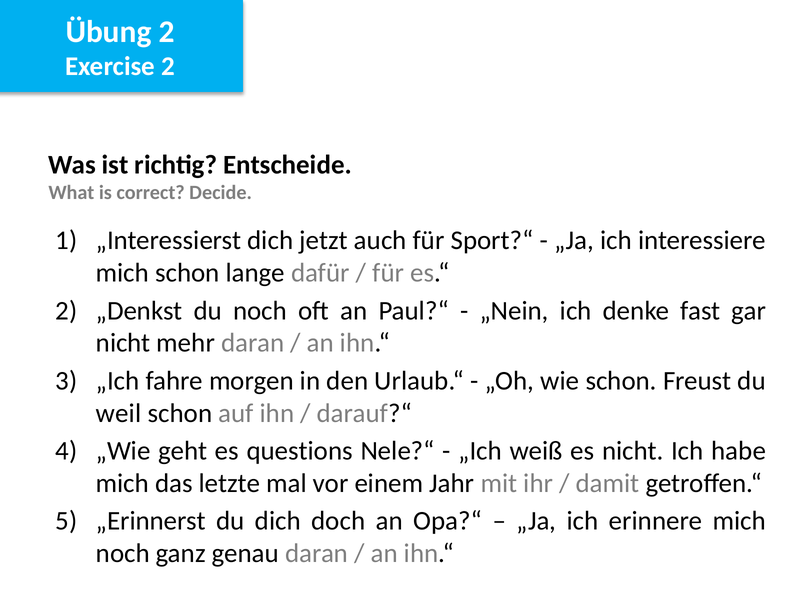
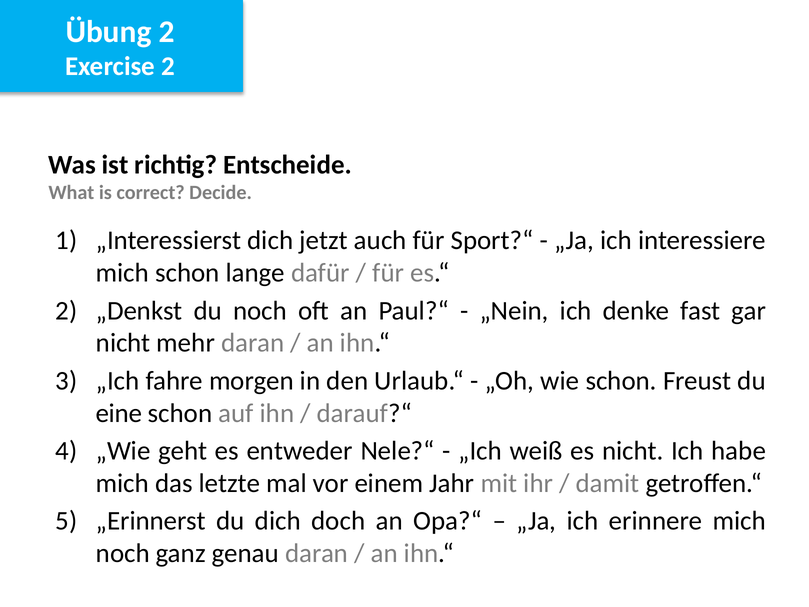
weil: weil -> eine (119, 413)
questions: questions -> entweder (300, 451)
